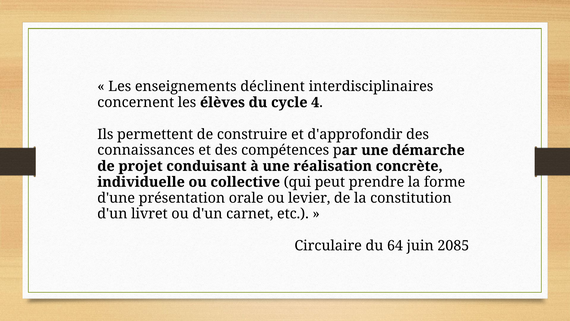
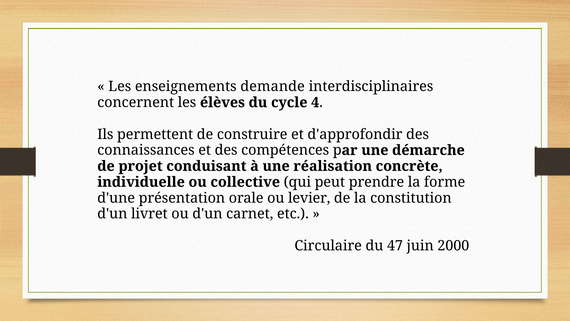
déclinent: déclinent -> demande (273, 86)
64: 64 -> 47 (395, 245)
2085: 2085 -> 2000 (453, 245)
